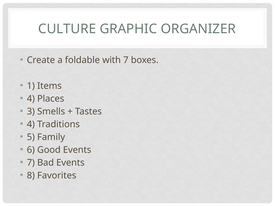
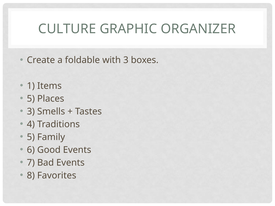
with 7: 7 -> 3 (126, 60)
4: 4 -> 5 (31, 99)
